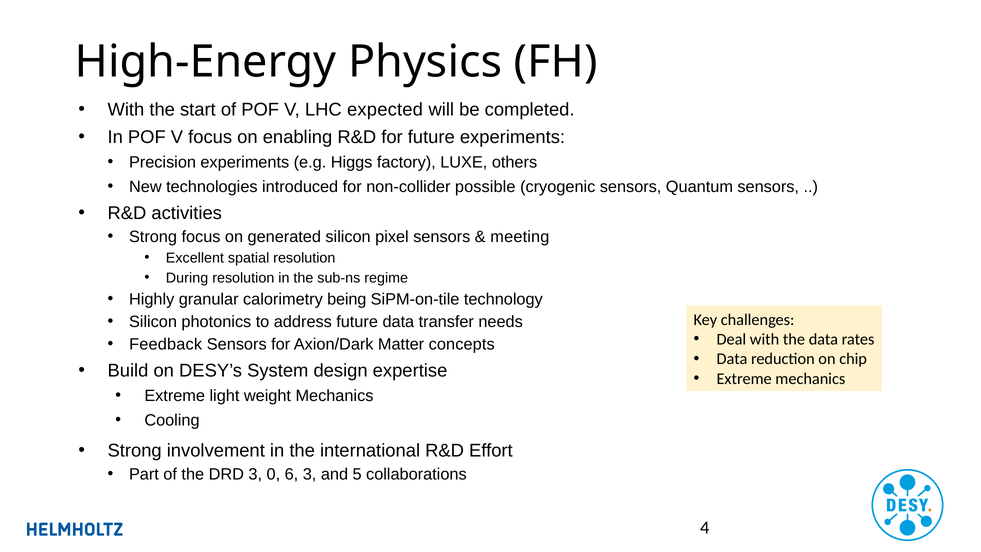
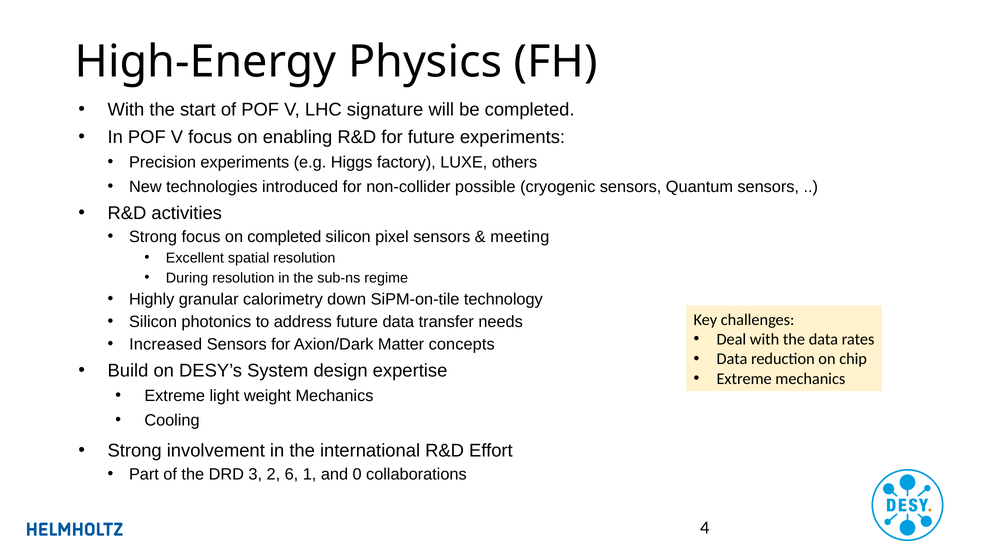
expected: expected -> signature (385, 110)
on generated: generated -> completed (284, 237)
being: being -> down (347, 299)
Feedback: Feedback -> Increased (166, 344)
0: 0 -> 2 (273, 474)
6 3: 3 -> 1 (310, 474)
5: 5 -> 0 (357, 474)
